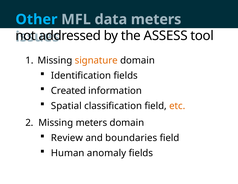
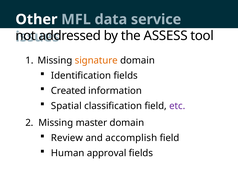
Other colour: light blue -> white (36, 19)
data meters: meters -> service (156, 19)
etc colour: orange -> purple (177, 106)
Missing meters: meters -> master (91, 123)
boundaries: boundaries -> accomplish (131, 138)
anomaly: anomaly -> approval (107, 153)
